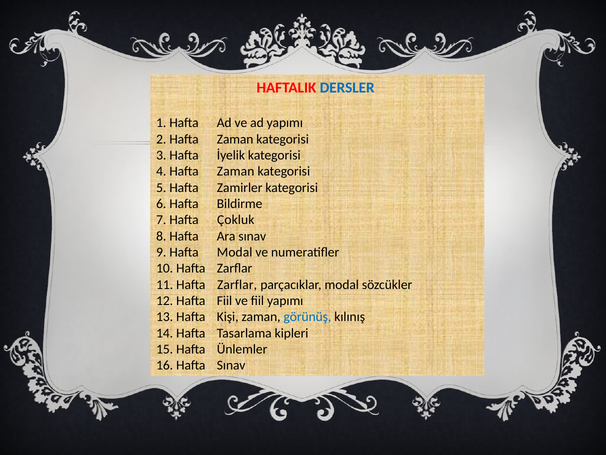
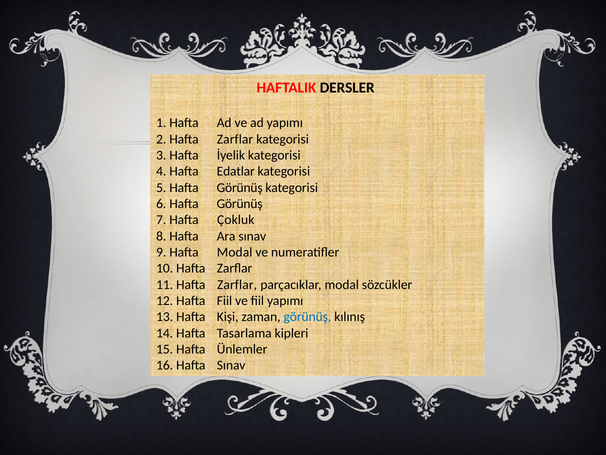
DERSLER colour: blue -> black (347, 88)
2 Hafta Zaman: Zaman -> Zarflar (235, 139)
4 Hafta Zaman: Zaman -> Edatlar (236, 171)
5 Hafta Zamirler: Zamirler -> Görünüş (240, 187)
6 Hafta Bildirme: Bildirme -> Görünüş (240, 204)
